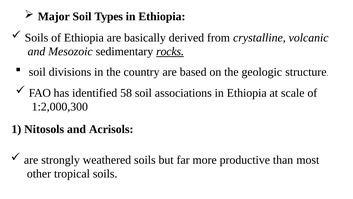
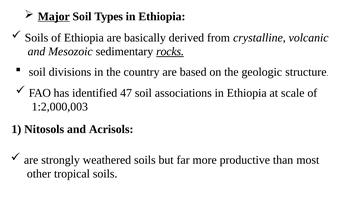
Major underline: none -> present (54, 16)
58: 58 -> 47 (126, 93)
1:2,000,300: 1:2,000,300 -> 1:2,000,003 (60, 106)
